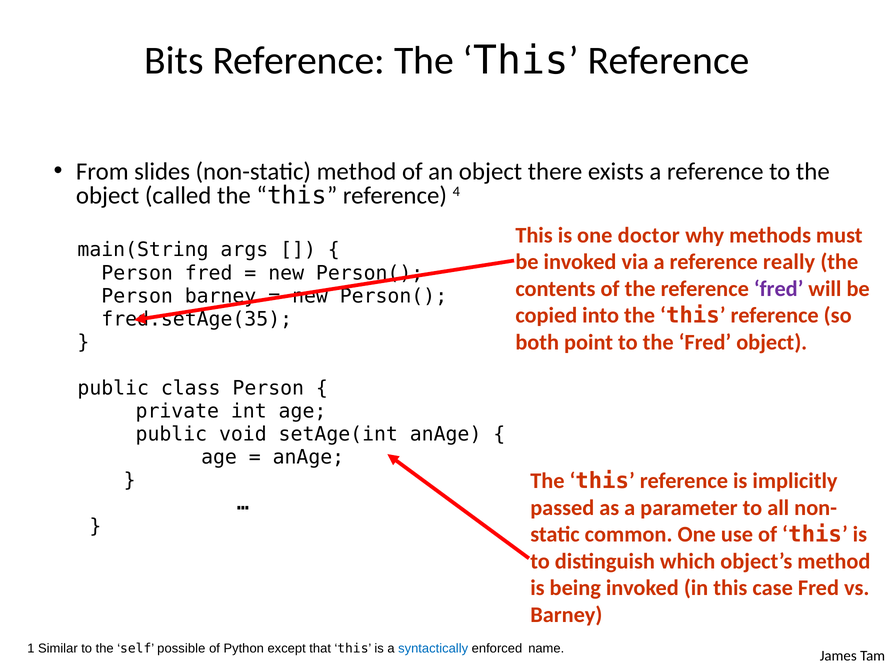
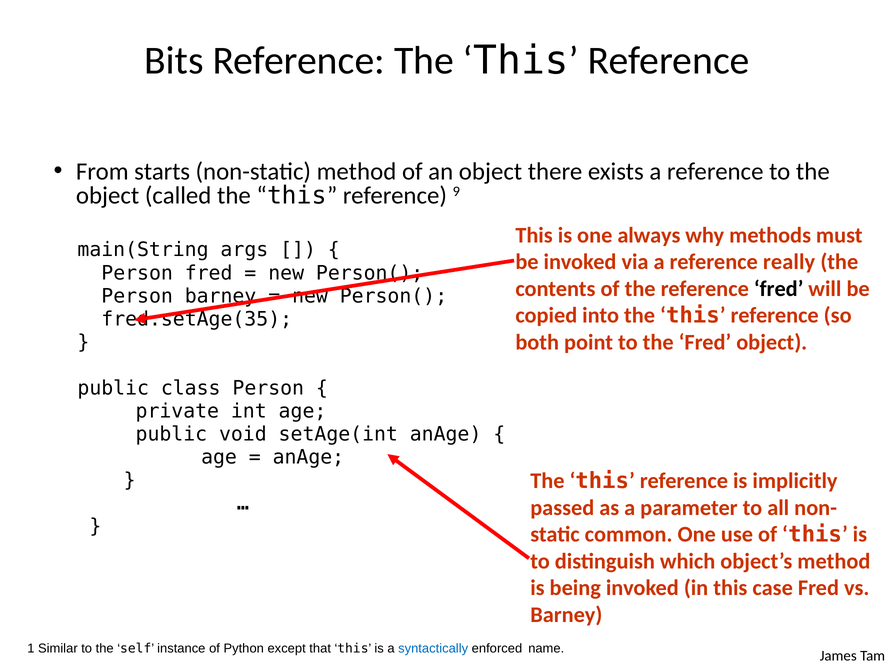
slides: slides -> starts (162, 172)
4: 4 -> 9 (456, 192)
doctor: doctor -> always (649, 235)
fred colour: purple -> black (779, 289)
possible: possible -> instance (181, 649)
